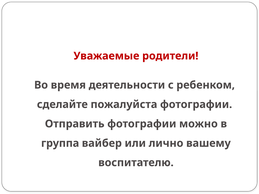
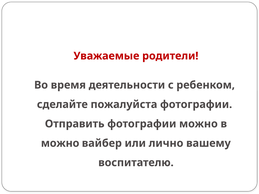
группа: группа -> можно (60, 143)
